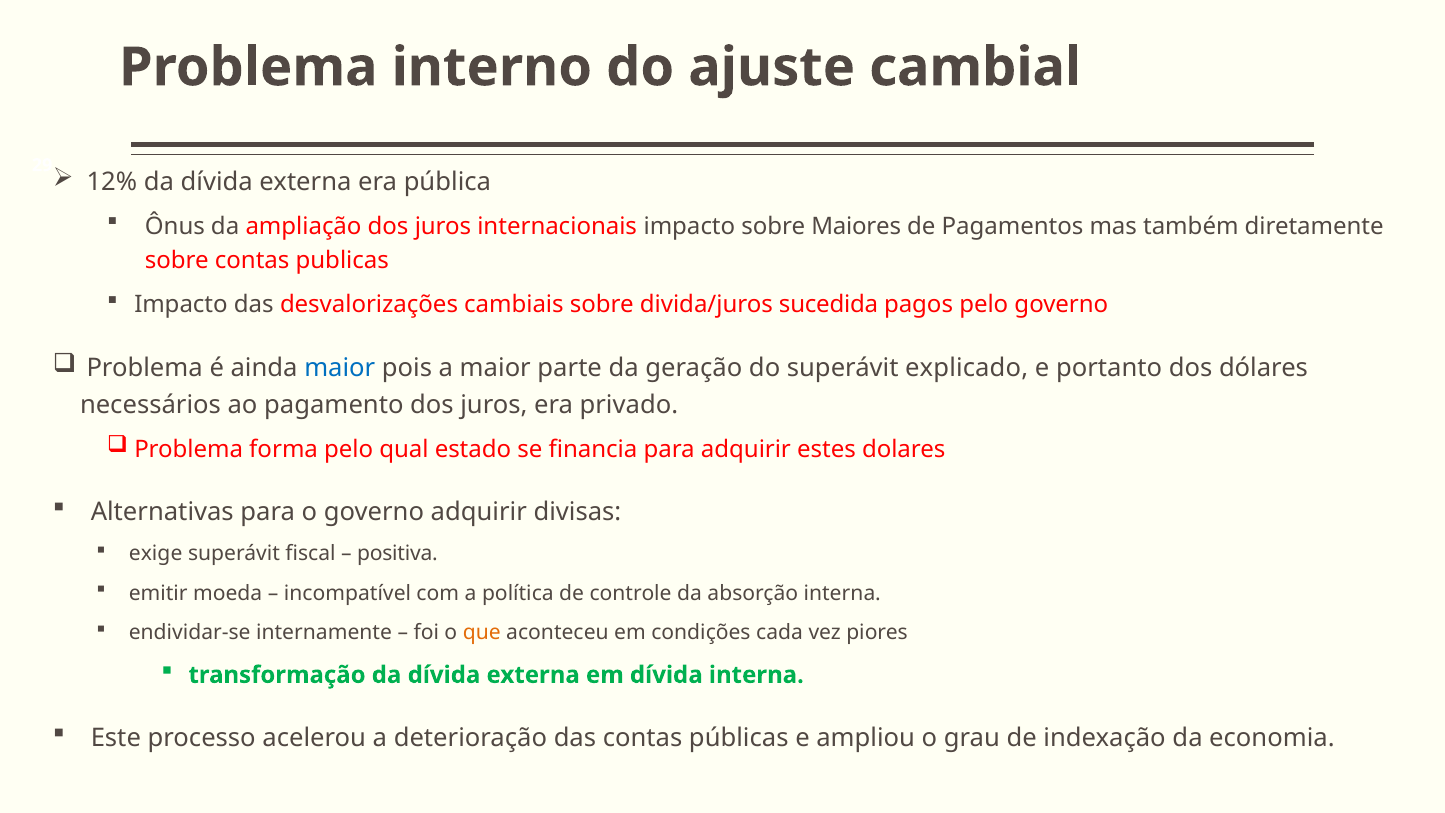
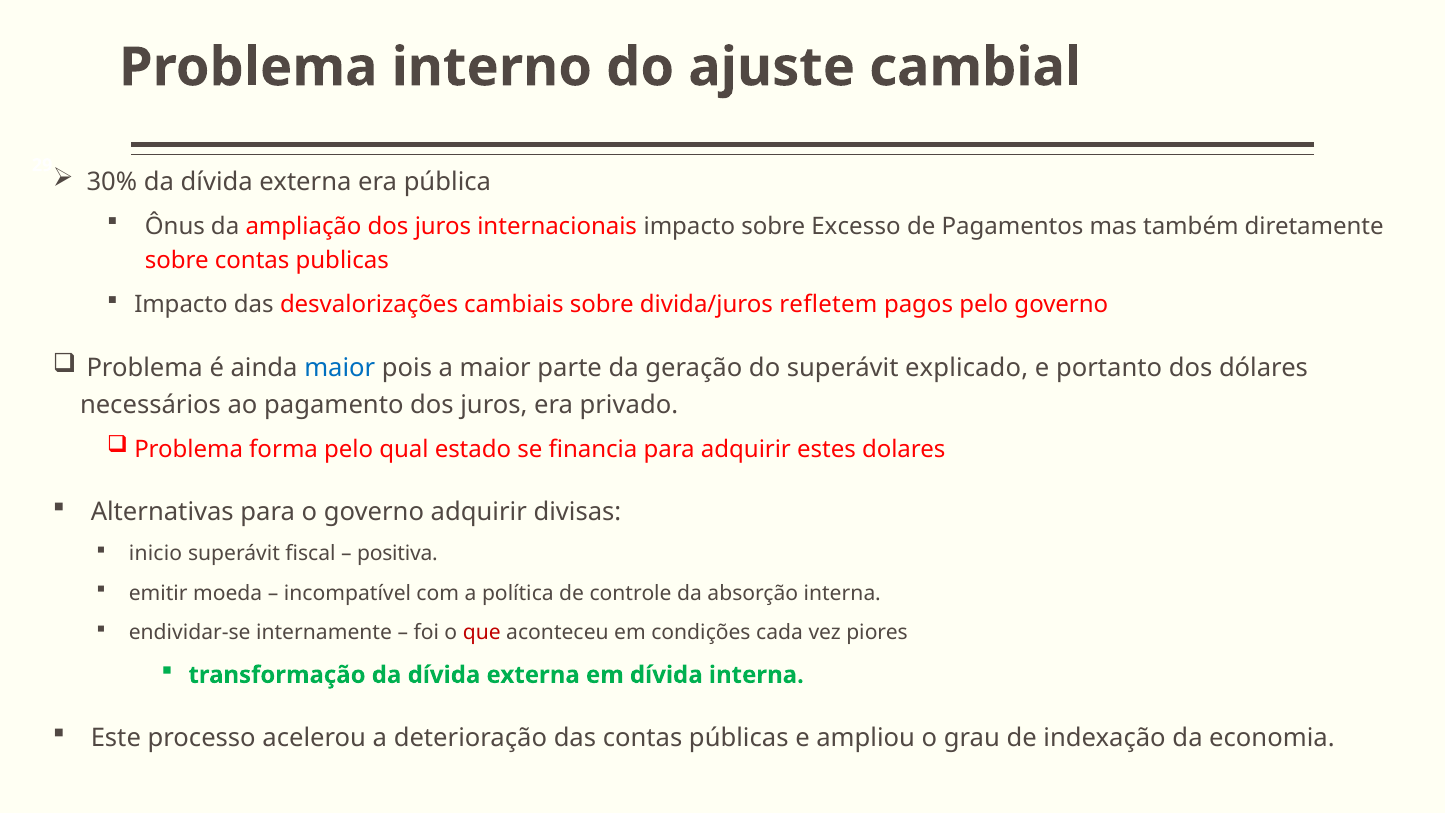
12%: 12% -> 30% (112, 182)
Maiores: Maiores -> Excesso (856, 226)
sucedida: sucedida -> refletem (828, 304)
exige: exige -> inicio (156, 554)
que colour: orange -> red (482, 633)
